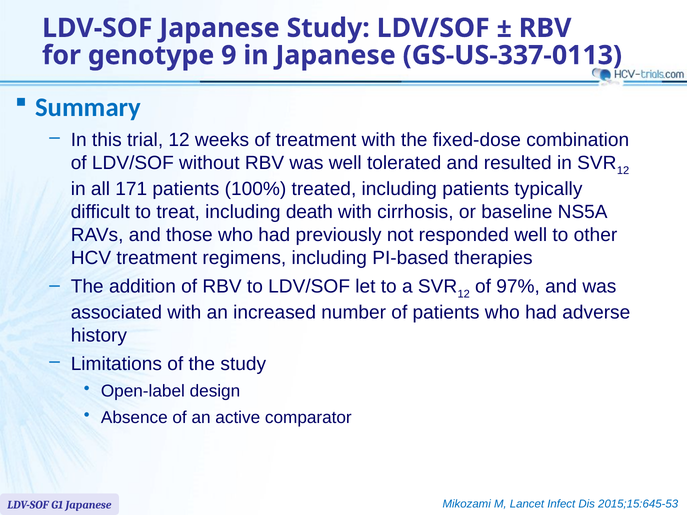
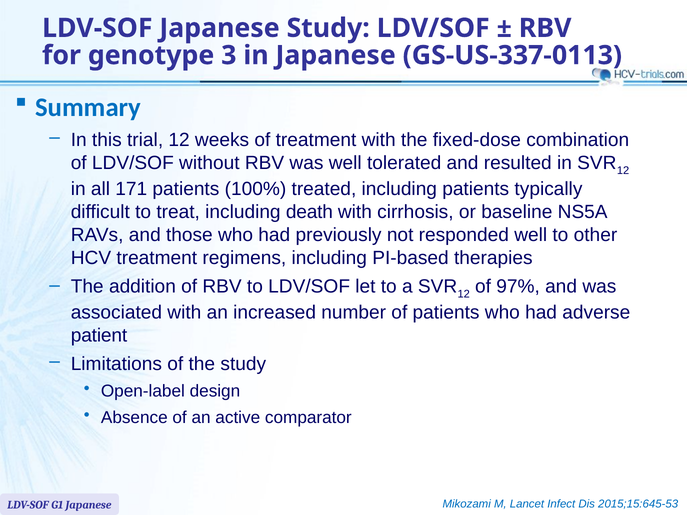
9: 9 -> 3 (229, 55)
history: history -> patient (99, 336)
